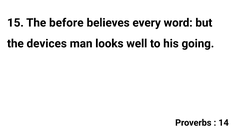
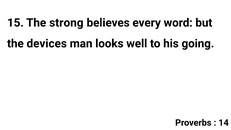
before: before -> strong (66, 23)
